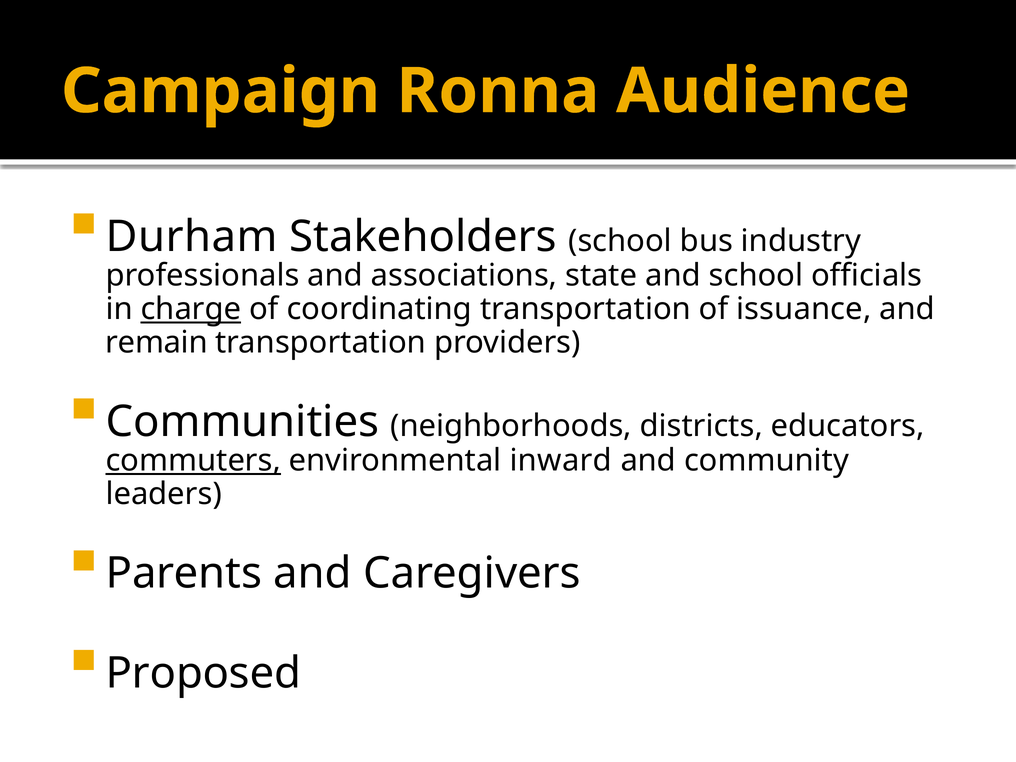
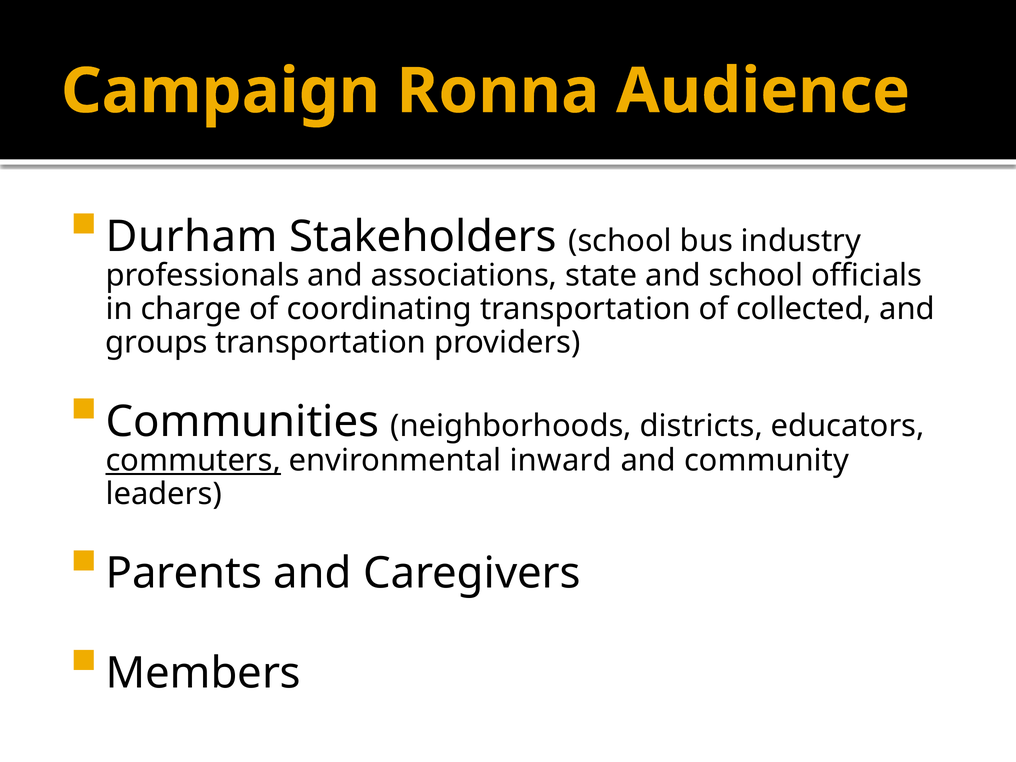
charge underline: present -> none (191, 309)
issuance: issuance -> collected (804, 309)
remain: remain -> groups (157, 343)
Proposed: Proposed -> Members (203, 673)
